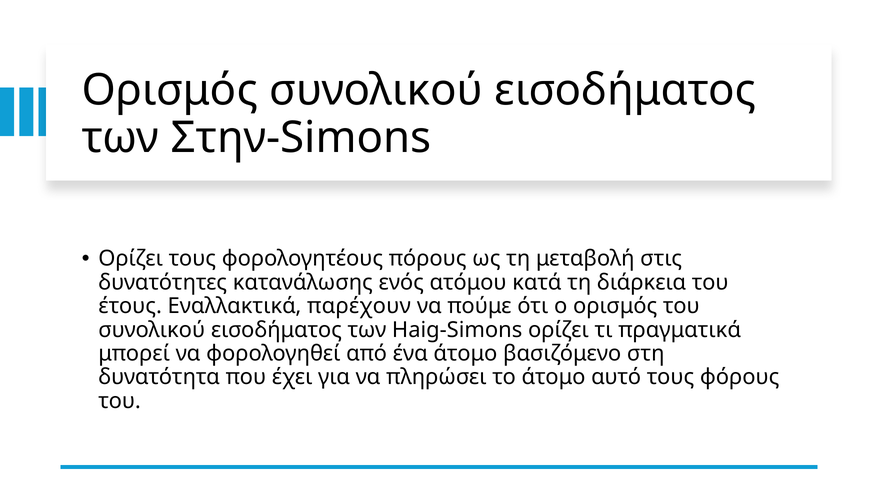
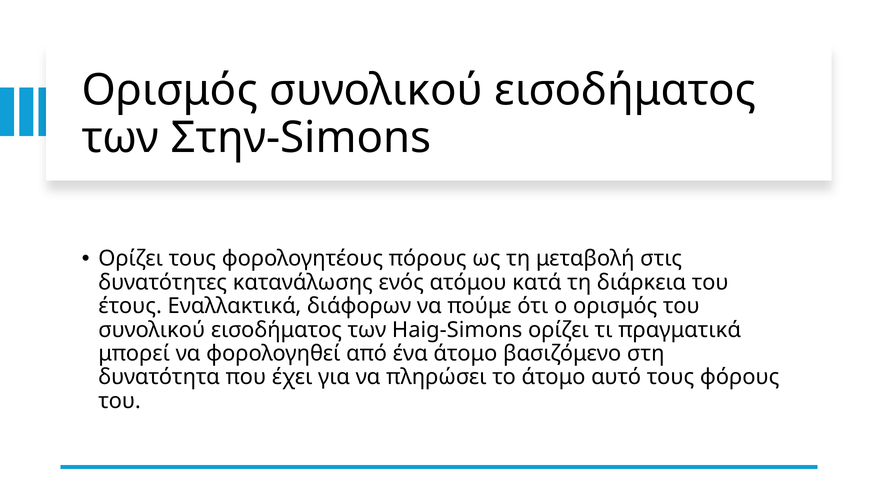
παρέχουν: παρέχουν -> διάφορων (359, 306)
